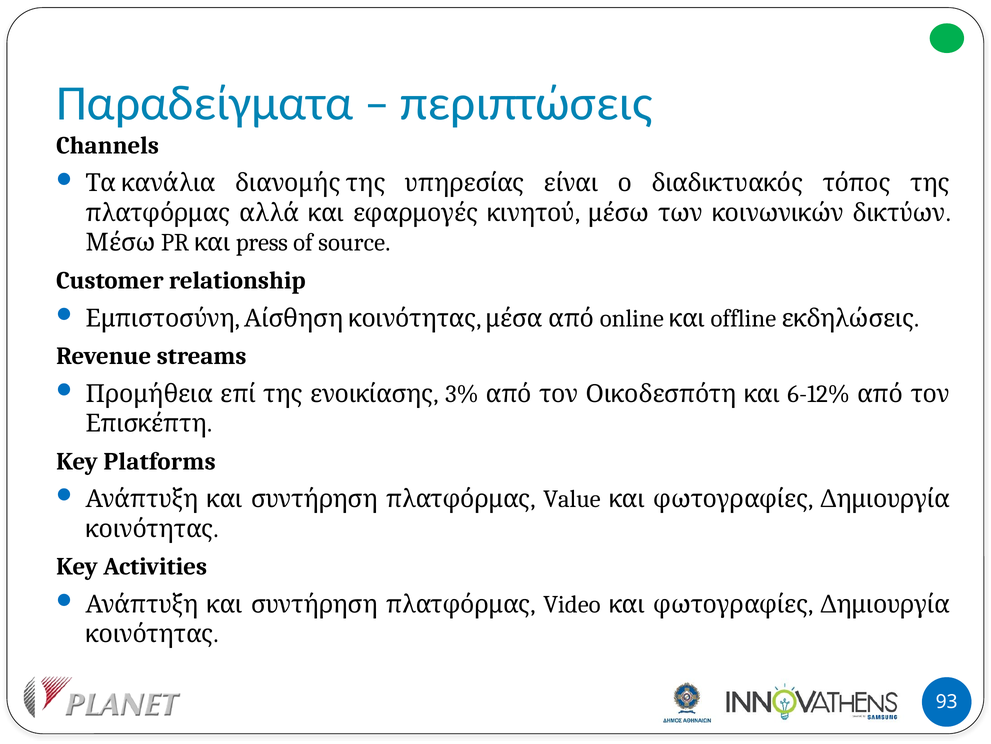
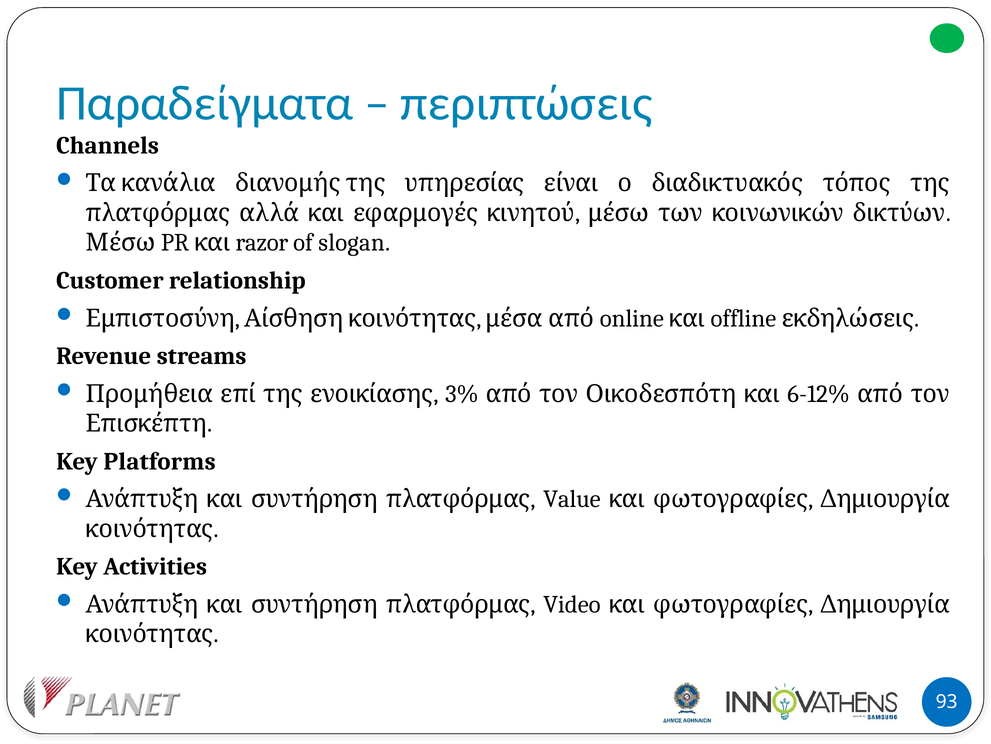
press: press -> razor (262, 243)
source: source -> slogan (354, 243)
